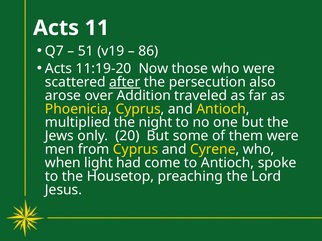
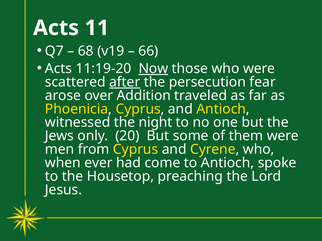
51: 51 -> 68 (86, 51)
86: 86 -> 66 (148, 51)
Now underline: none -> present (153, 69)
also: also -> fear (263, 82)
multiplied: multiplied -> witnessed (78, 123)
light: light -> ever (98, 163)
